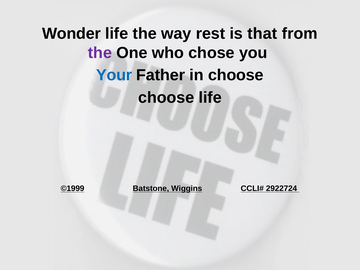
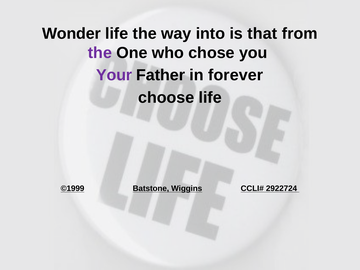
rest: rest -> into (210, 34)
Your colour: blue -> purple (114, 75)
in choose: choose -> forever (236, 75)
